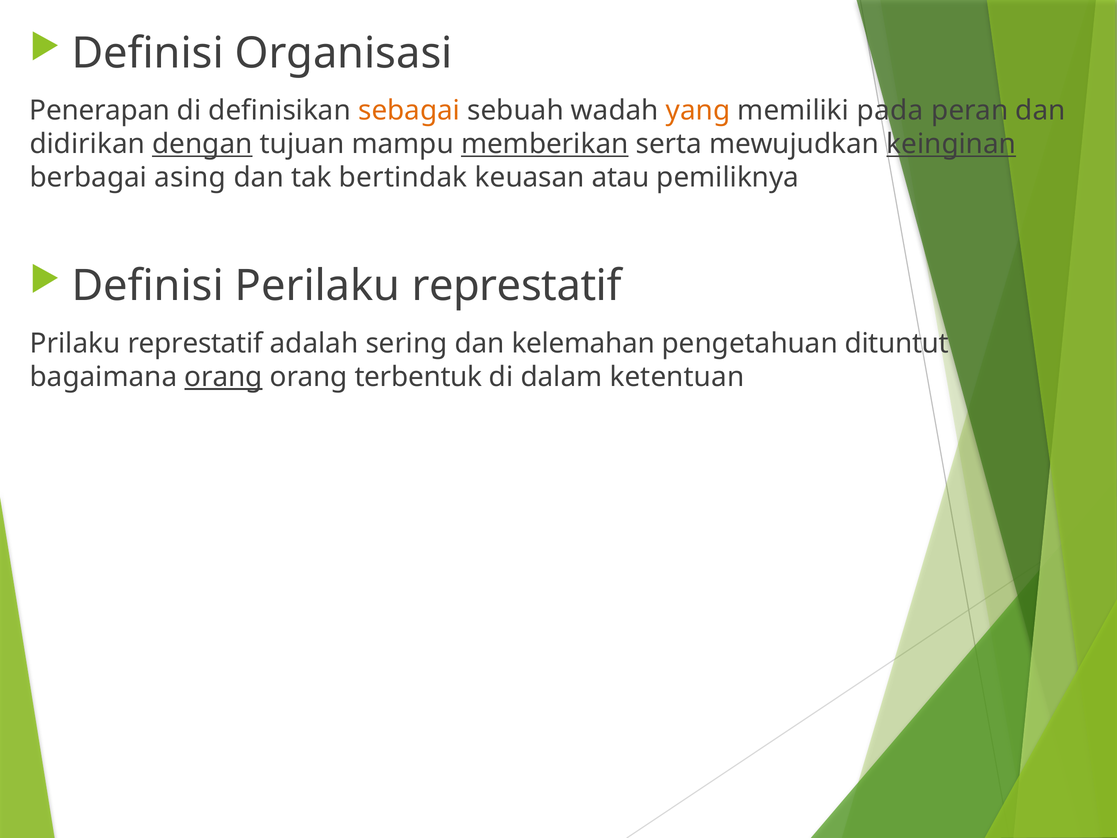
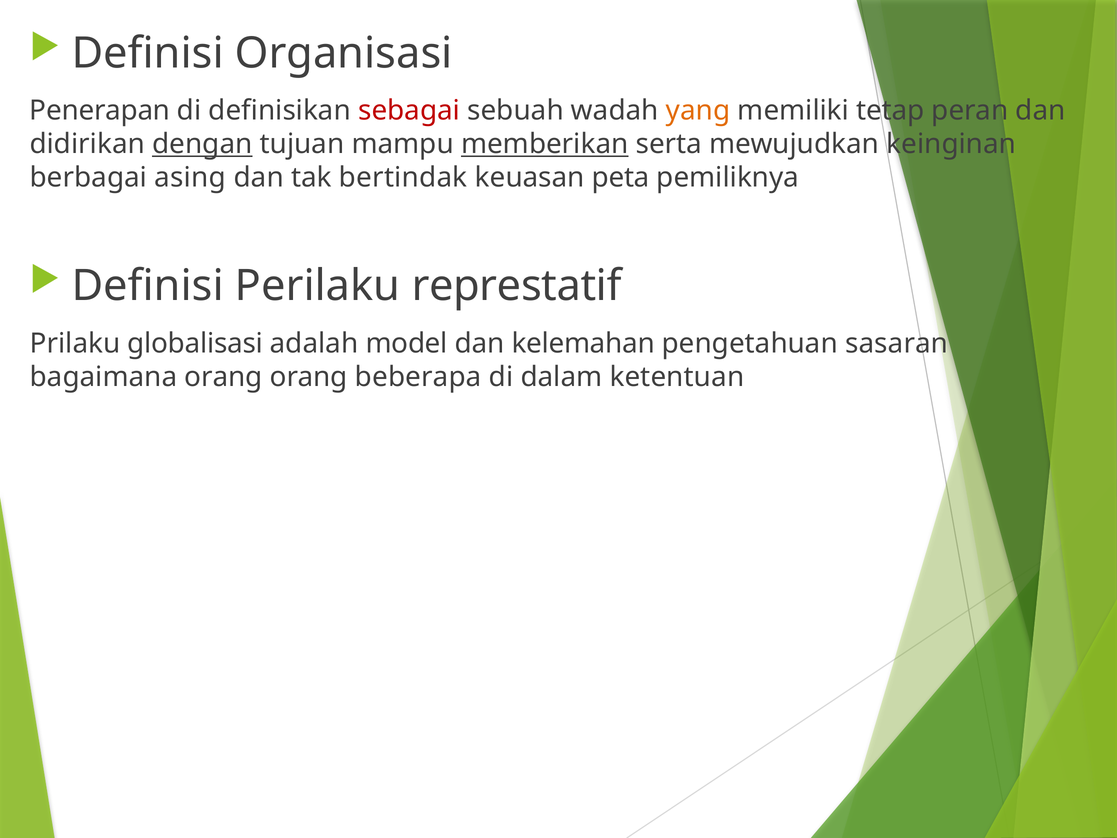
sebagai colour: orange -> red (409, 111)
pada: pada -> tetap (890, 111)
keinginan underline: present -> none (951, 144)
atau: atau -> peta (621, 178)
Prilaku represtatif: represtatif -> globalisasi (195, 343)
sering: sering -> model (407, 343)
dituntut: dituntut -> sasaran (897, 343)
orang underline: present -> none (224, 377)
terbentuk: terbentuk -> beberapa (418, 377)
